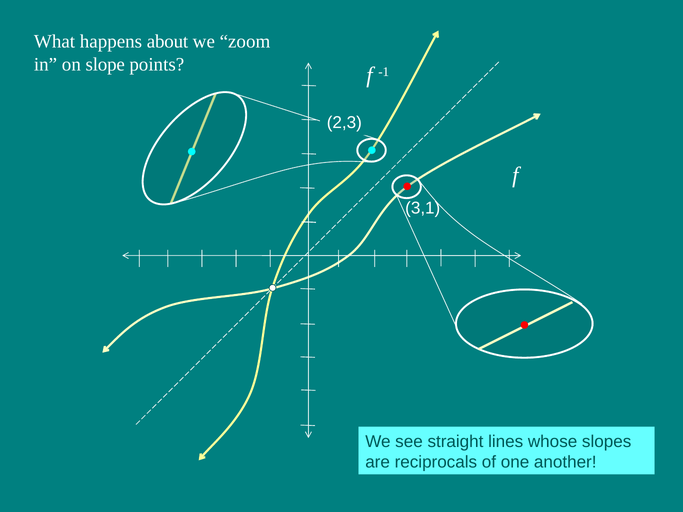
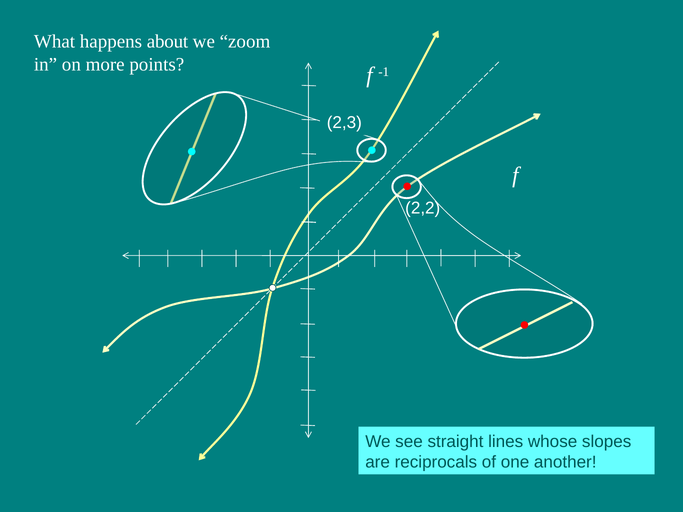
slope: slope -> more (105, 64)
3,1: 3,1 -> 2,2 (423, 208)
